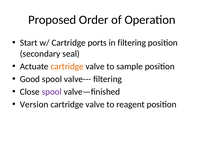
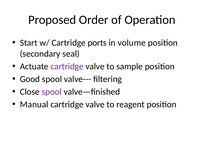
in filtering: filtering -> volume (132, 43)
cartridge colour: orange -> purple (67, 66)
Version: Version -> Manual (34, 104)
